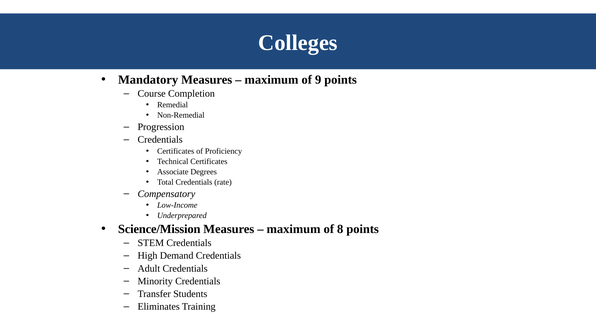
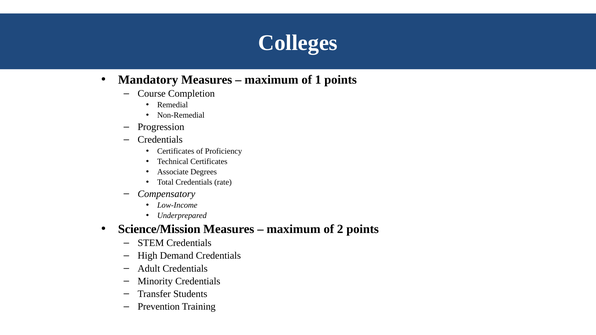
9: 9 -> 1 (318, 80)
8: 8 -> 2 (340, 229)
Eliminates: Eliminates -> Prevention (159, 307)
